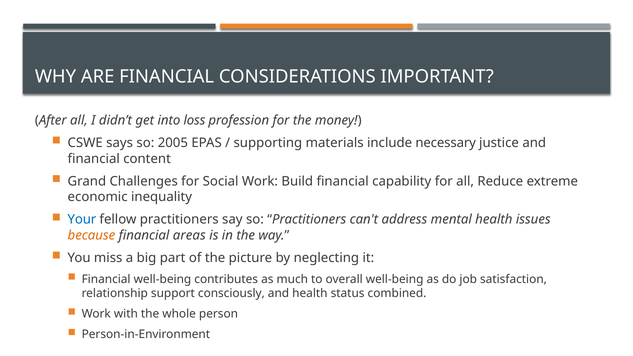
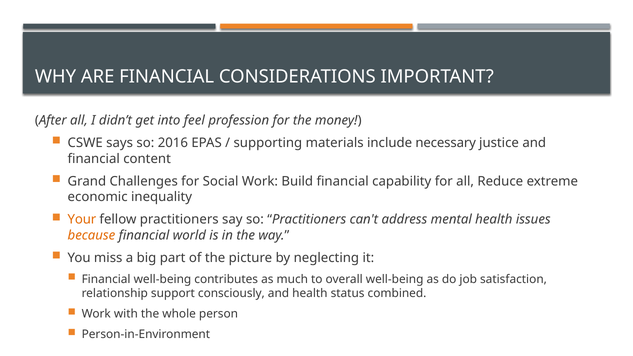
loss: loss -> feel (194, 121)
2005: 2005 -> 2016 (173, 143)
Your colour: blue -> orange (82, 220)
areas: areas -> world (189, 235)
